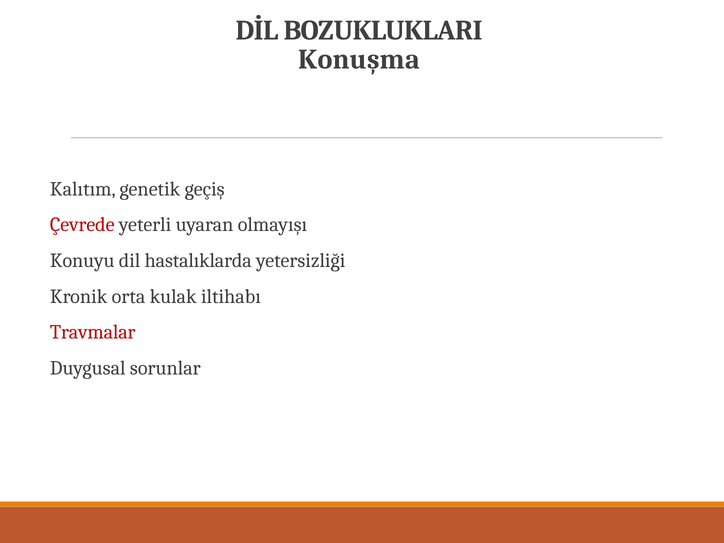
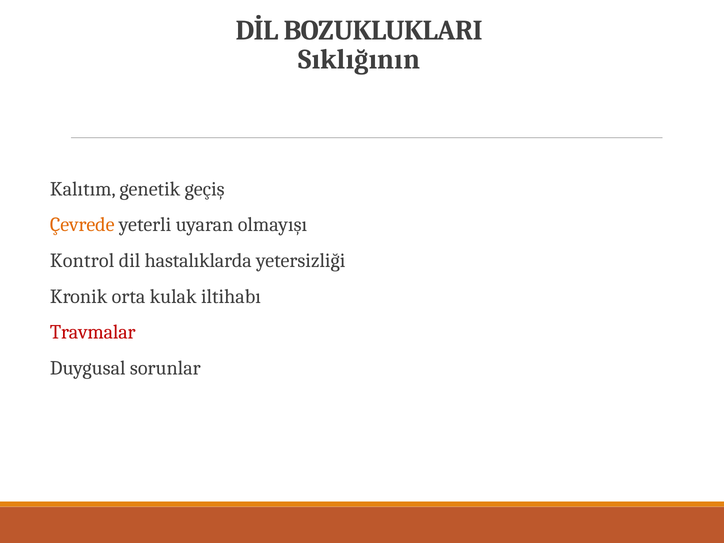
Konuşma: Konuşma -> Sıklığının (359, 59)
Çevrede colour: red -> orange (82, 225)
Konuyu: Konuyu -> Kontrol (82, 261)
